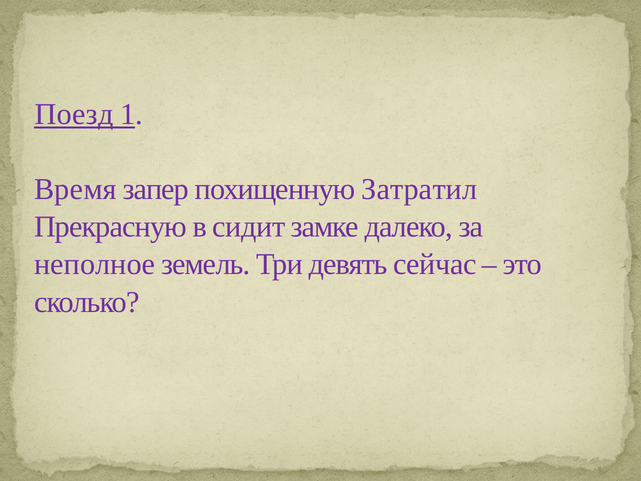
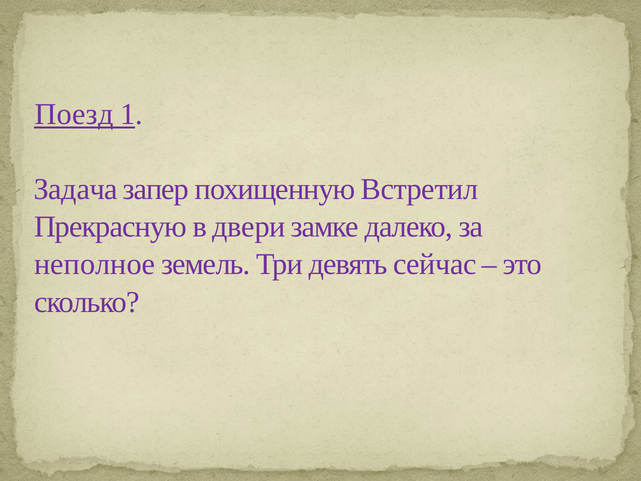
Время: Время -> Задача (76, 189)
Затратил: Затратил -> Встретил (420, 189)
сидит: сидит -> двери (249, 227)
